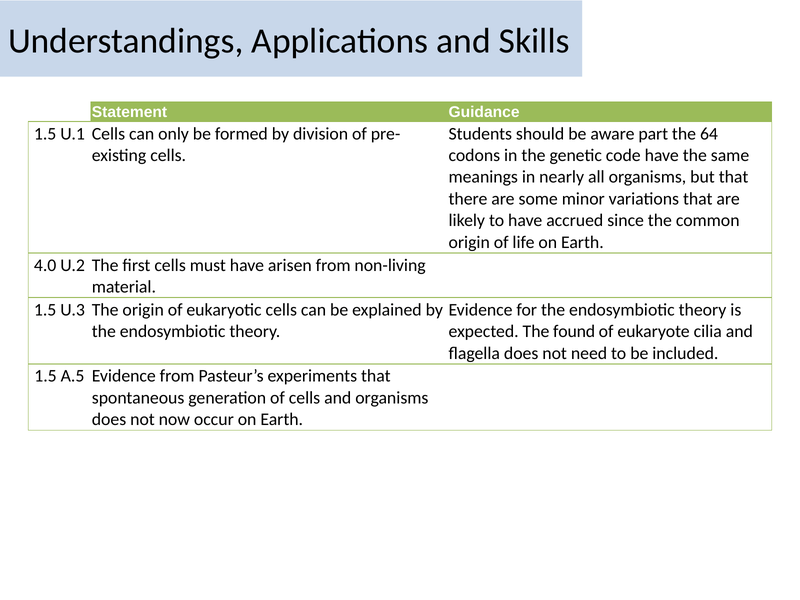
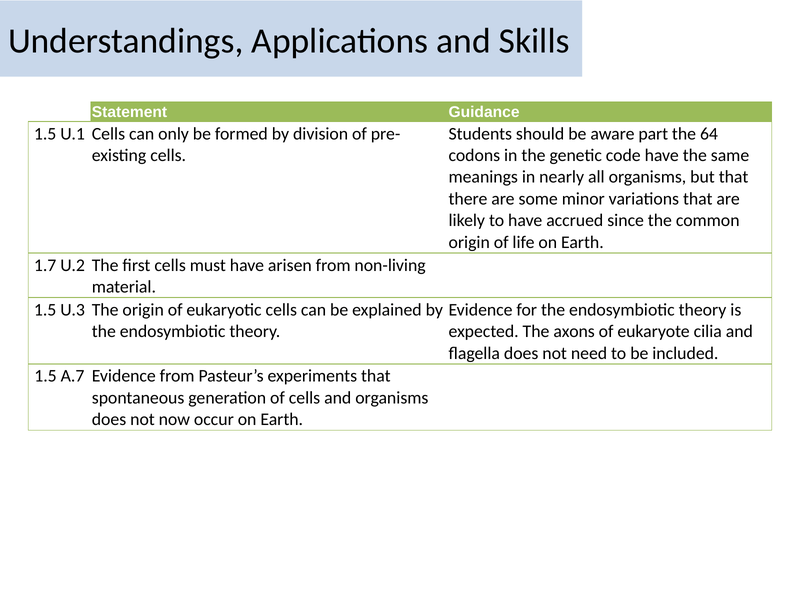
4.0: 4.0 -> 1.7 (45, 265)
found: found -> axons (574, 332)
A.5: A.5 -> A.7 (73, 376)
